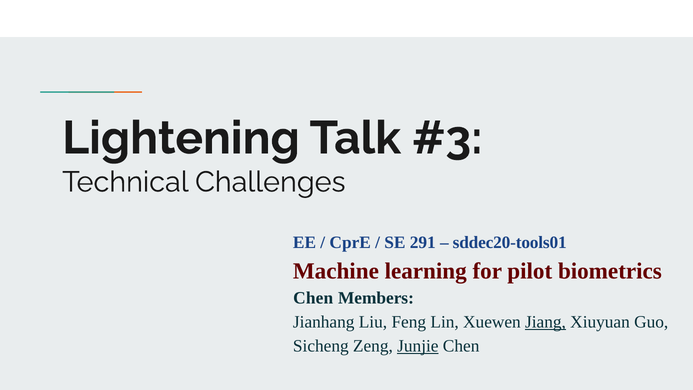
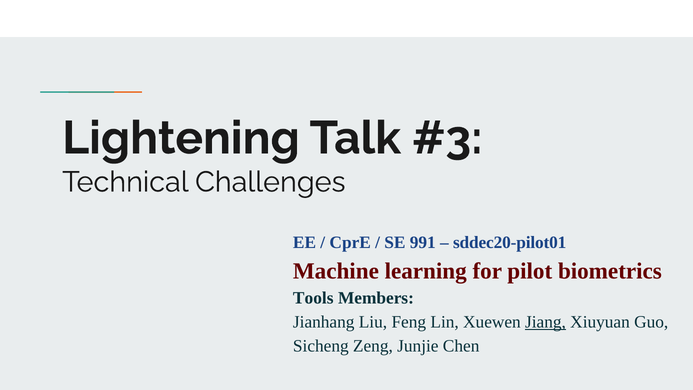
291: 291 -> 991 (423, 242)
sddec20-tools01: sddec20-tools01 -> sddec20-pilot01 (510, 242)
Chen: Chen -> Tools (313, 298)
Junjie underline: present -> none (418, 346)
